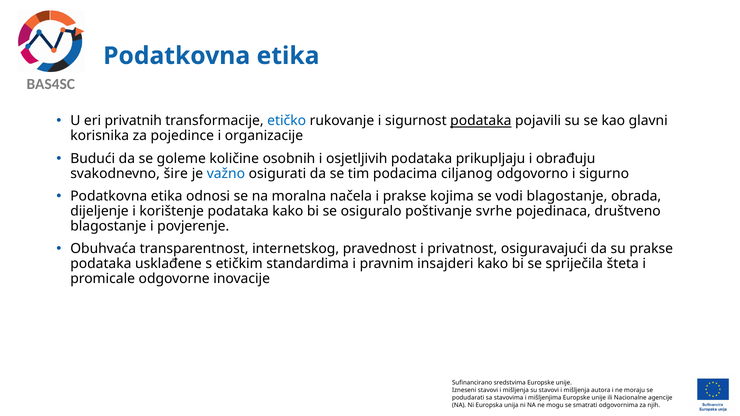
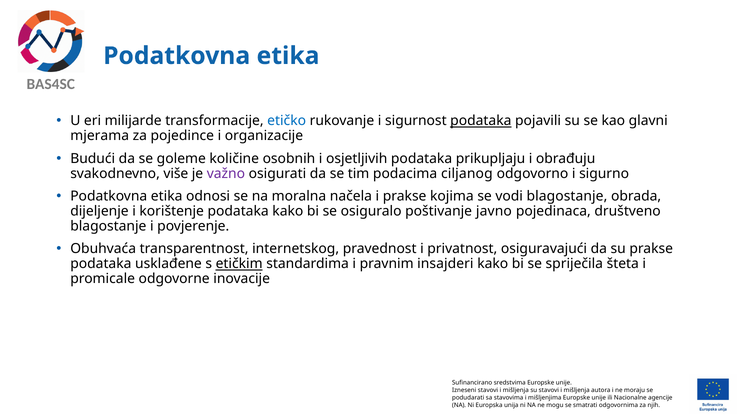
privatnih: privatnih -> milijarde (133, 121)
korisnika: korisnika -> mjerama (100, 136)
šire: šire -> više (176, 174)
važno colour: blue -> purple (226, 174)
svrhe: svrhe -> javno (494, 211)
etičkim underline: none -> present (239, 264)
